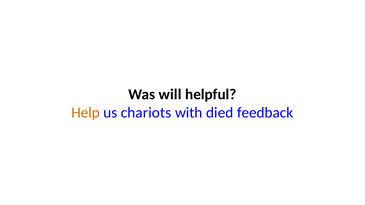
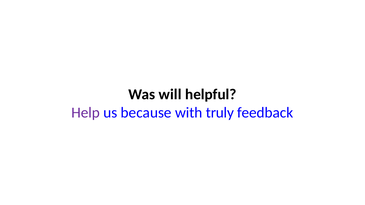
Help colour: orange -> purple (86, 113)
chariots: chariots -> because (146, 113)
died: died -> truly (220, 113)
